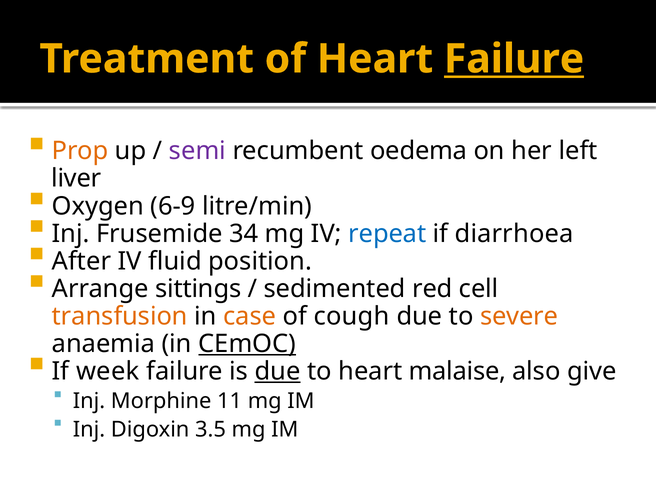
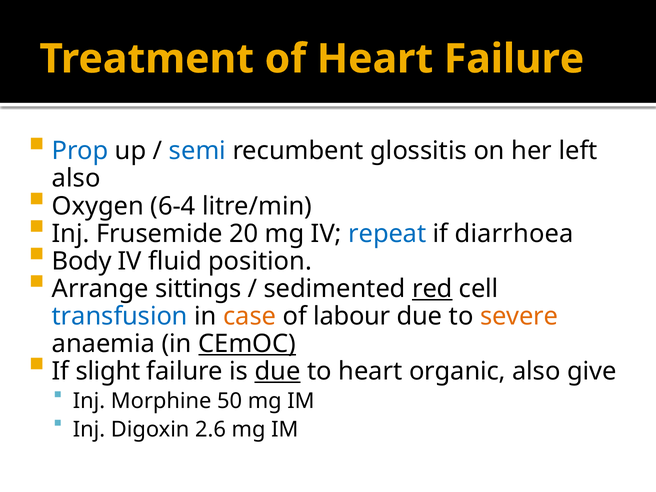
Failure underline: present -> none (514, 59)
Prop colour: orange -> blue (80, 151)
semi colour: purple -> blue (197, 151)
oedema: oedema -> glossitis (419, 151)
liver: liver -> also (76, 179)
6-9: 6-9 -> 6-4 (173, 206)
34: 34 -> 20 (244, 234)
After: After -> Body (82, 261)
red underline: none -> present (432, 289)
transfusion colour: orange -> blue (120, 316)
cough: cough -> labour (352, 316)
week: week -> slight (108, 371)
malaise: malaise -> organic (457, 371)
11: 11 -> 50 (230, 401)
3.5: 3.5 -> 2.6 (211, 429)
